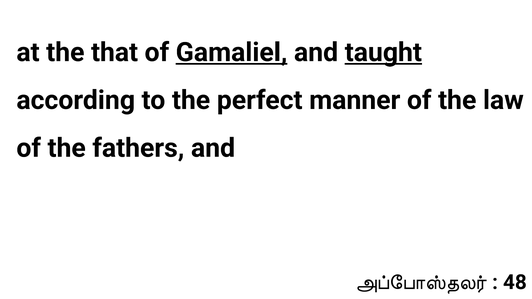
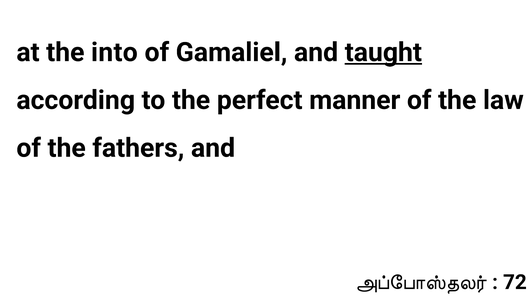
that: that -> into (114, 52)
Gamaliel underline: present -> none (232, 52)
48: 48 -> 72 (515, 283)
